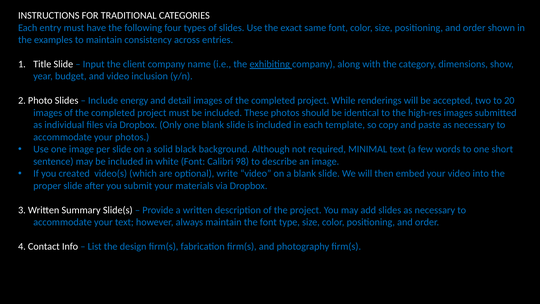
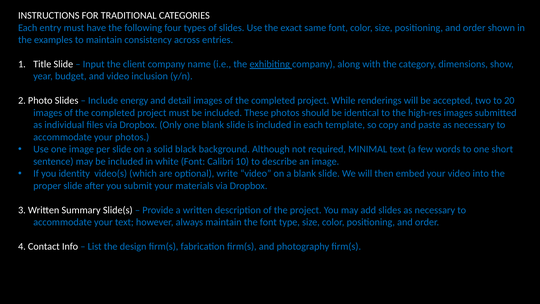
98: 98 -> 10 (242, 161)
created: created -> identity (74, 173)
